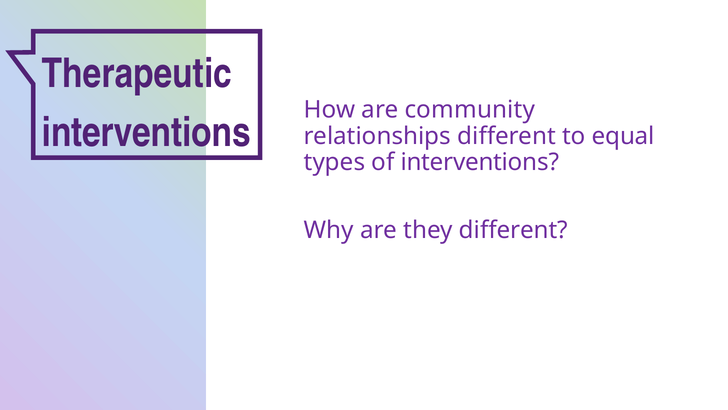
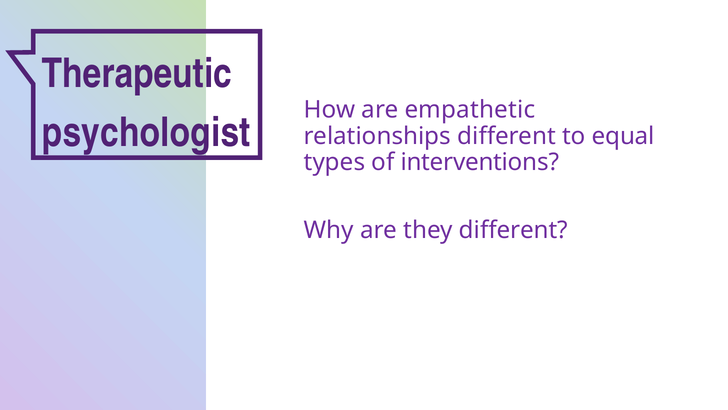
community: community -> empathetic (470, 110)
interventions: interventions -> psychologist (146, 132)
